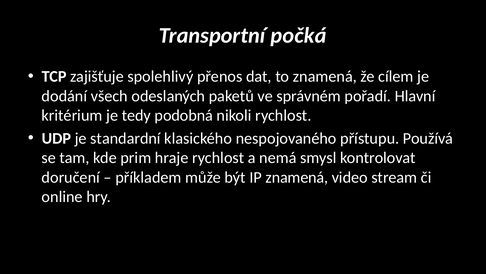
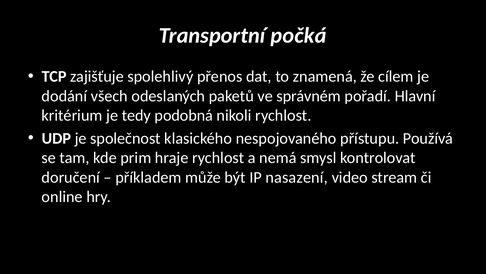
standardní: standardní -> společnost (126, 138)
IP znamená: znamená -> nasazení (297, 177)
